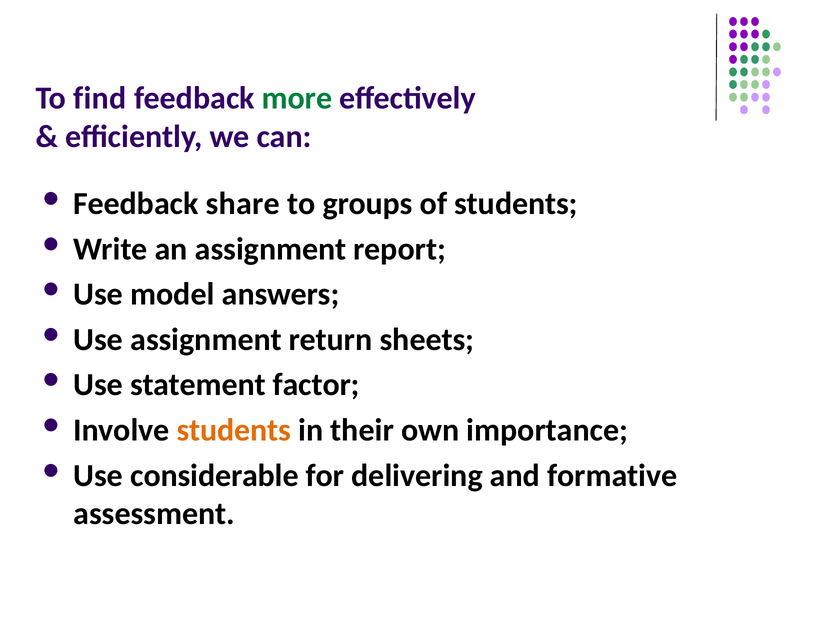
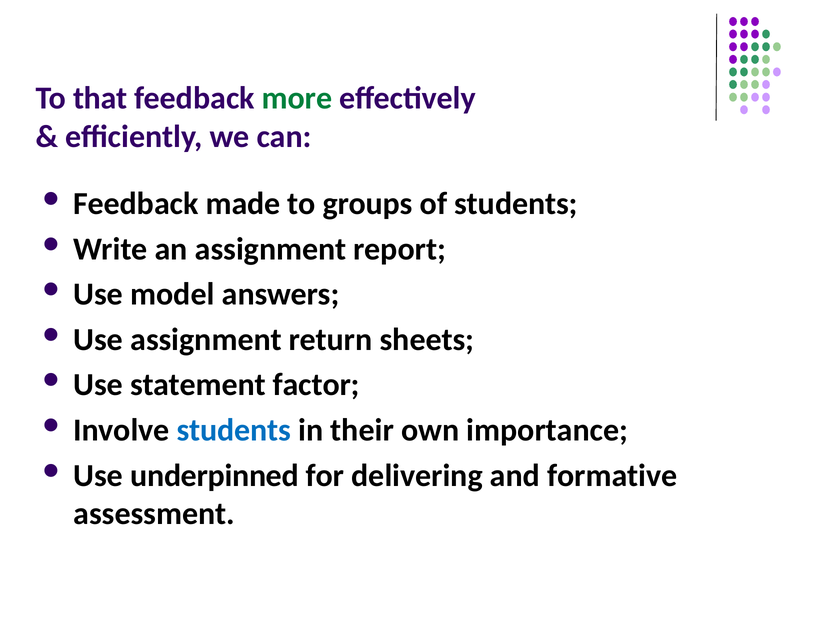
find: find -> that (100, 98)
share: share -> made (243, 204)
students colour: orange -> blue (234, 430)
considerable: considerable -> underpinned (215, 476)
